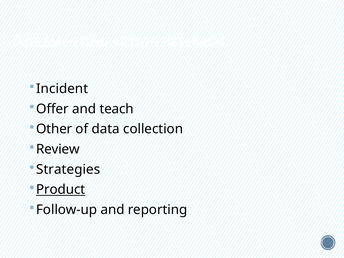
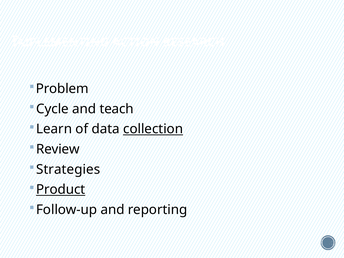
Incident: Incident -> Problem (62, 89)
Offer: Offer -> Cycle (52, 109)
Other: Other -> Learn (54, 129)
collection underline: none -> present (153, 129)
